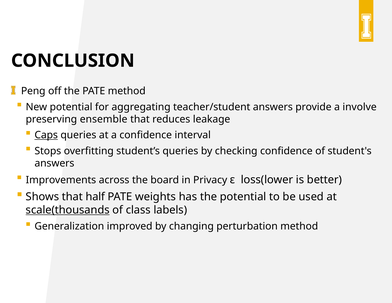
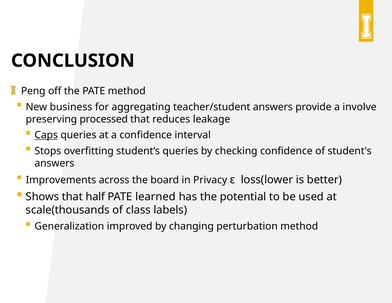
New potential: potential -> business (71, 107)
ensemble: ensemble -> processed (104, 119)
weights: weights -> learned (156, 197)
scale(thousands underline: present -> none (68, 210)
